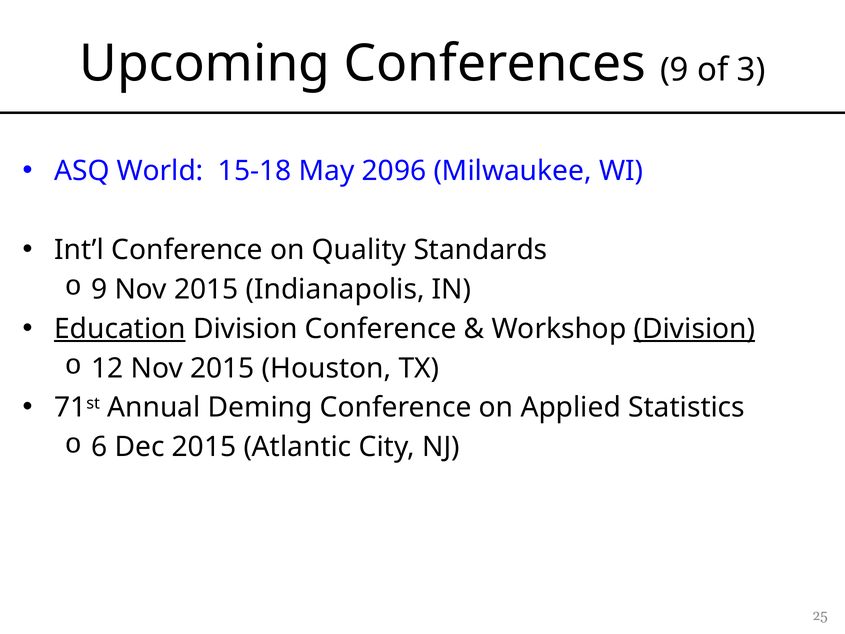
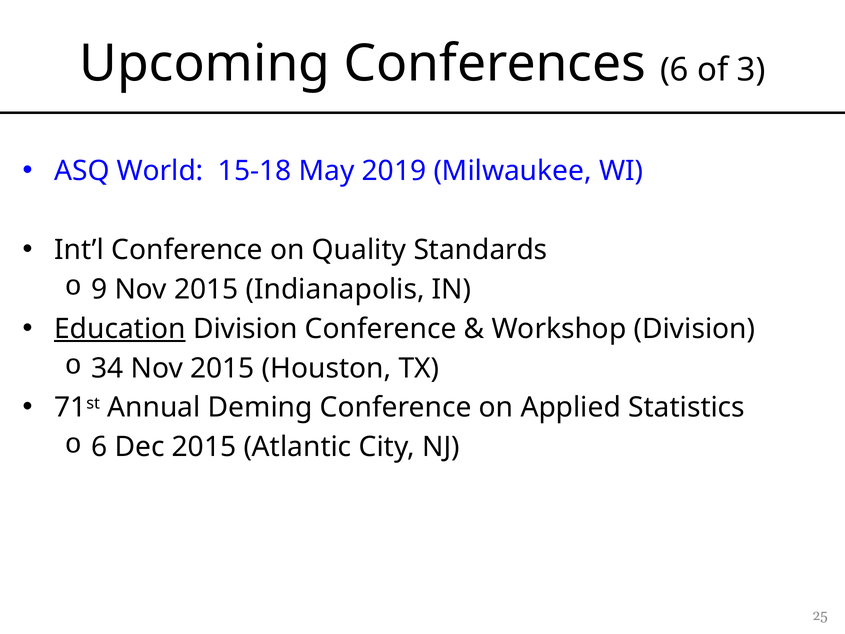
Conferences 9: 9 -> 6 (674, 70)
2096: 2096 -> 2019 (394, 171)
Division underline: present -> none (694, 329)
12: 12 -> 34 (107, 368)
